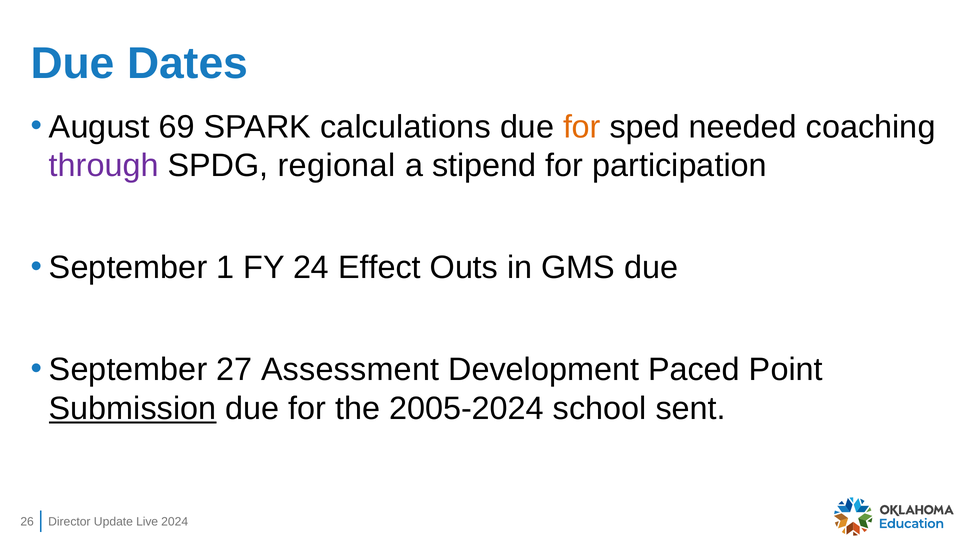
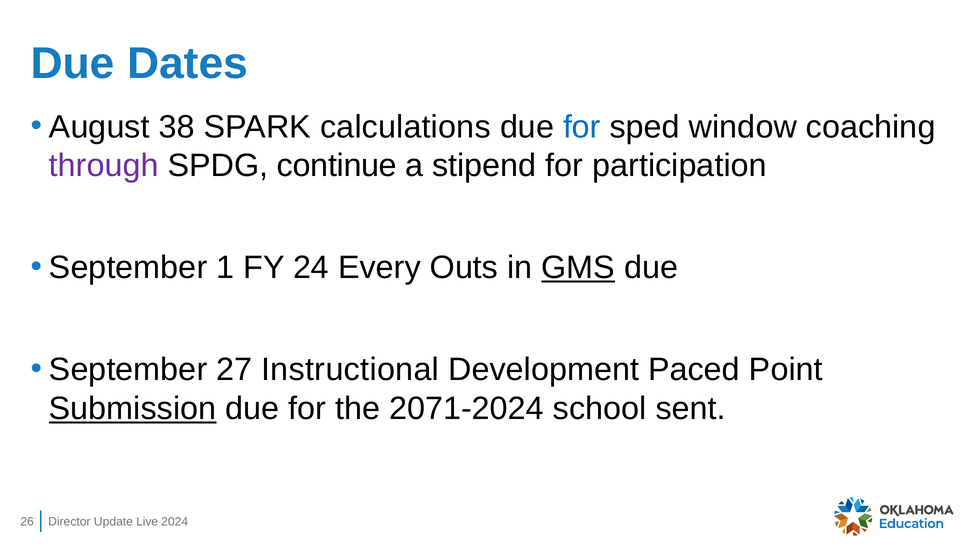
69: 69 -> 38 (177, 127)
for colour: orange -> blue (582, 127)
needed: needed -> window (743, 127)
regional: regional -> continue (337, 166)
Effect: Effect -> Every (379, 268)
GMS underline: none -> present (578, 268)
Assessment: Assessment -> Instructional (350, 370)
2005-2024: 2005-2024 -> 2071-2024 (467, 409)
